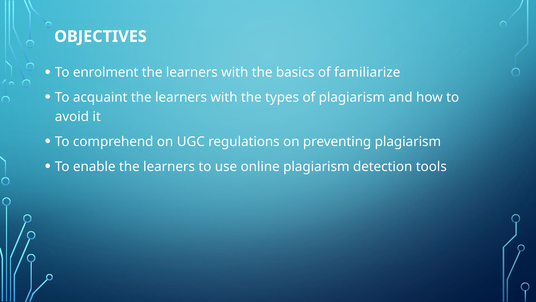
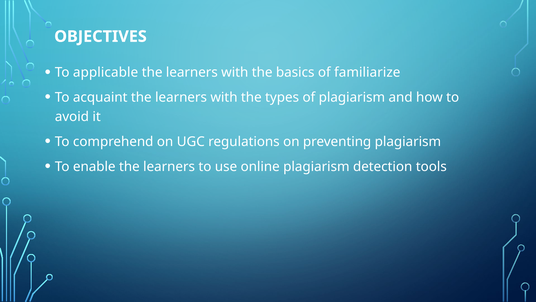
enrolment: enrolment -> applicable (106, 72)
